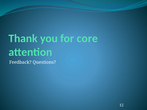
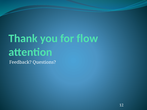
core: core -> flow (87, 38)
